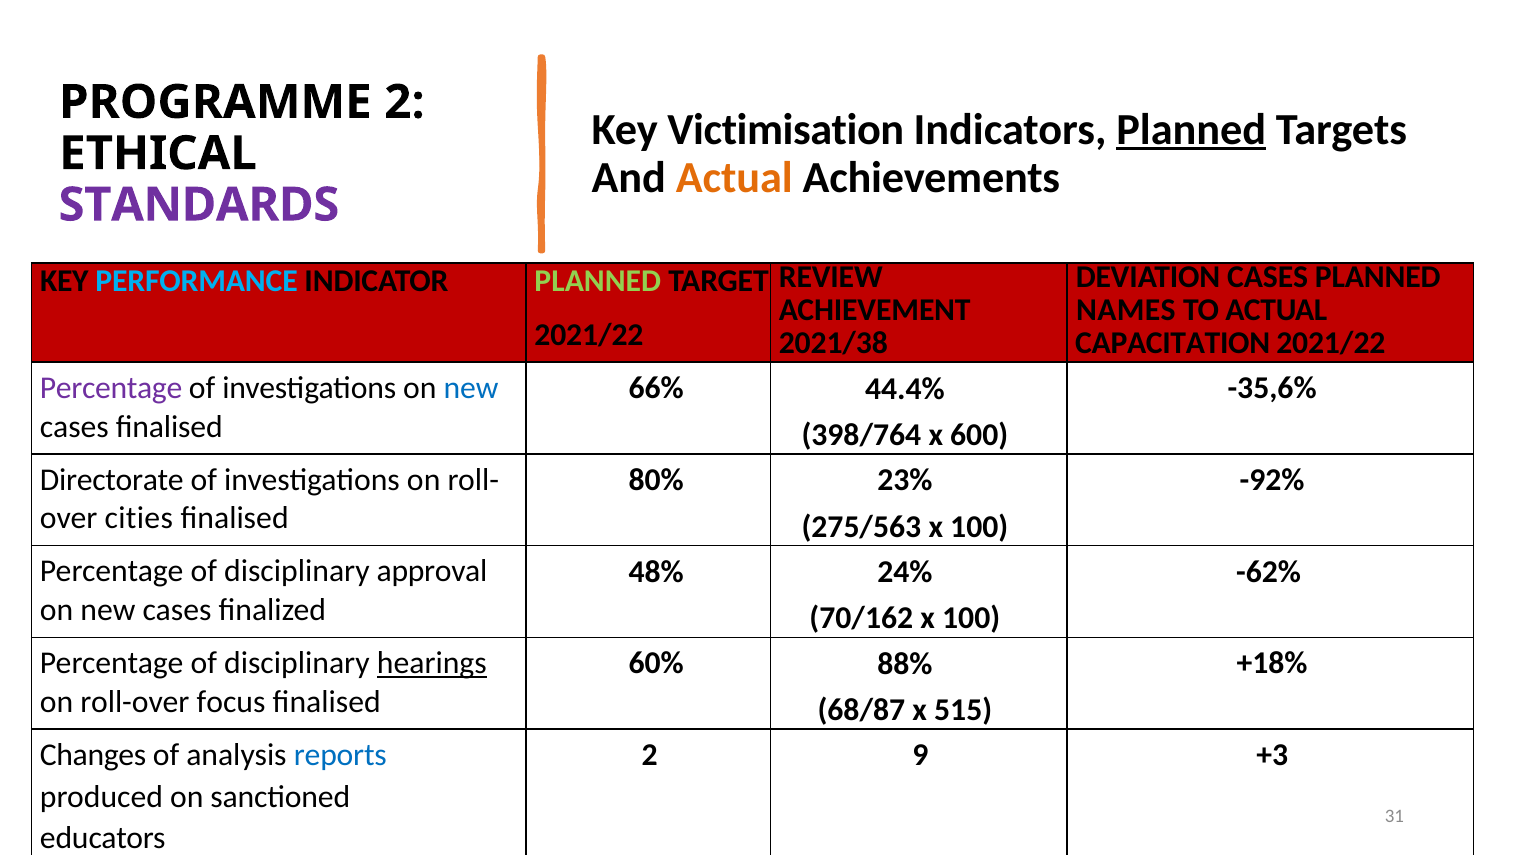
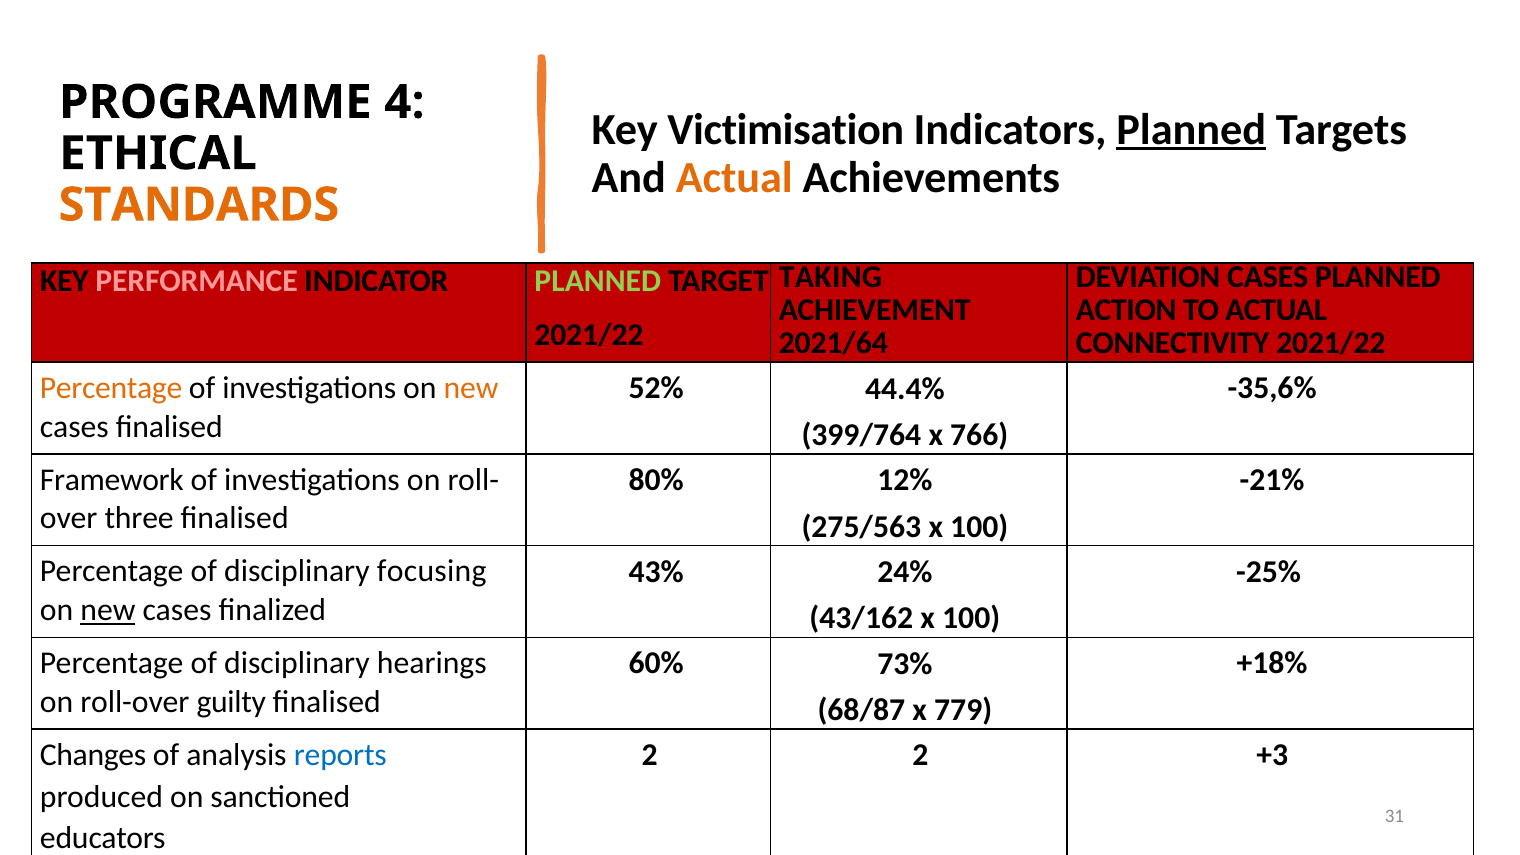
PROGRAMME 2: 2 -> 4 (405, 102)
STANDARDS colour: purple -> orange (199, 205)
REVIEW: REVIEW -> TAKING (831, 277)
PERFORMANCE colour: light blue -> pink (197, 281)
NAMES: NAMES -> ACTION (1126, 310)
2021/38: 2021/38 -> 2021/64 (833, 343)
CAPACITATION: CAPACITATION -> CONNECTIVITY (1173, 343)
Percentage colour: purple -> orange (111, 388)
new colour: blue -> orange (471, 388)
66%: 66% -> 52% (656, 388)
398/764: 398/764 -> 399/764 (861, 435)
600: 600 -> 766 (979, 435)
Directorate: Directorate -> Framework (112, 480)
23%: 23% -> 12% (905, 480)
-92%: -92% -> -21% (1272, 480)
cities: cities -> three (139, 518)
approval: approval -> focusing (432, 571)
48%: 48% -> 43% (656, 572)
-62%: -62% -> -25% (1269, 572)
new underline: none -> present (108, 610)
70/162: 70/162 -> 43/162 (861, 618)
hearings underline: present -> none (432, 663)
88%: 88% -> 73% (905, 664)
focus: focus -> guilty (231, 702)
515: 515 -> 779 (963, 710)
2 9: 9 -> 2 (920, 755)
